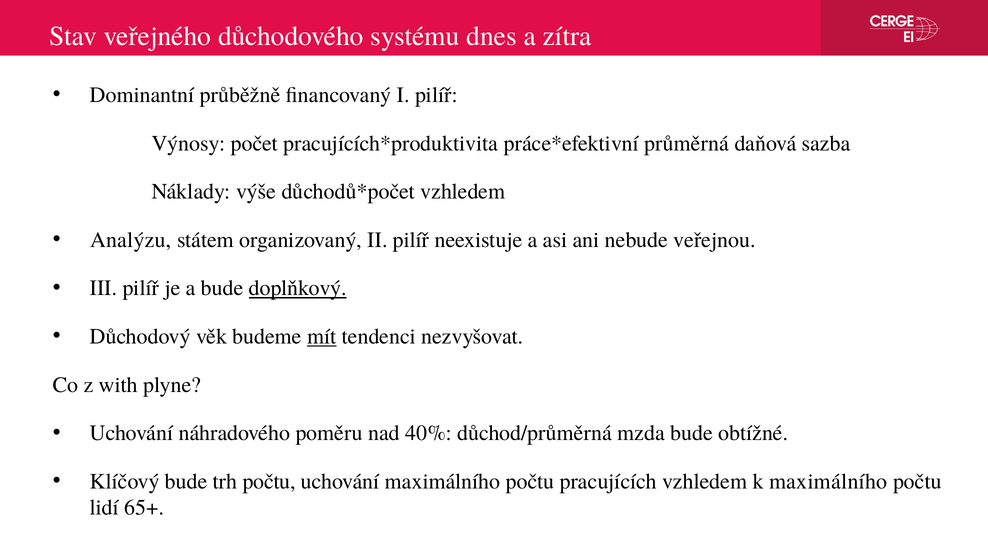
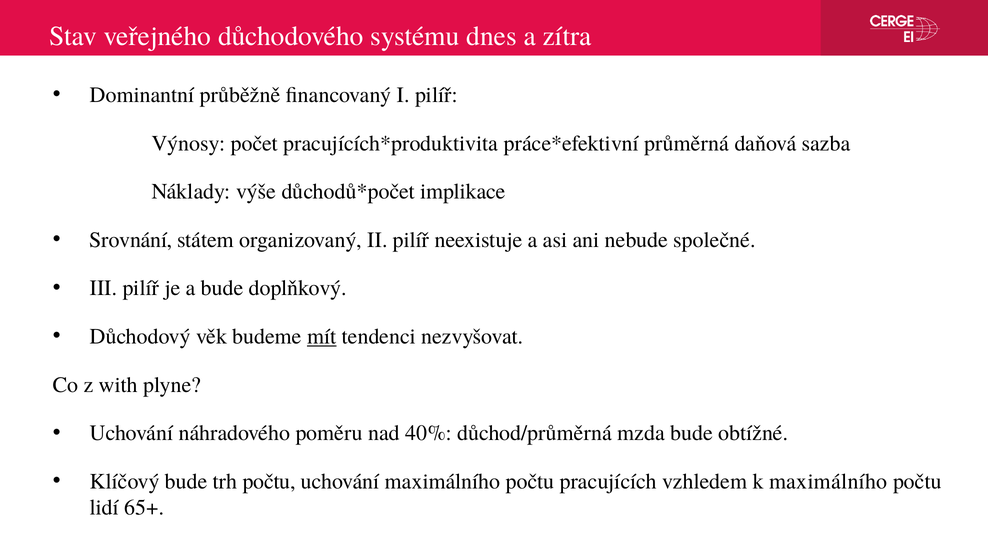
vzhledem: vzhledem -> implikace (463, 192)
Analýzu: Analýzu -> Srovnání (131, 240)
veřejnou: veřejnou -> společné (715, 240)
doplňkový underline: present -> none (298, 288)
